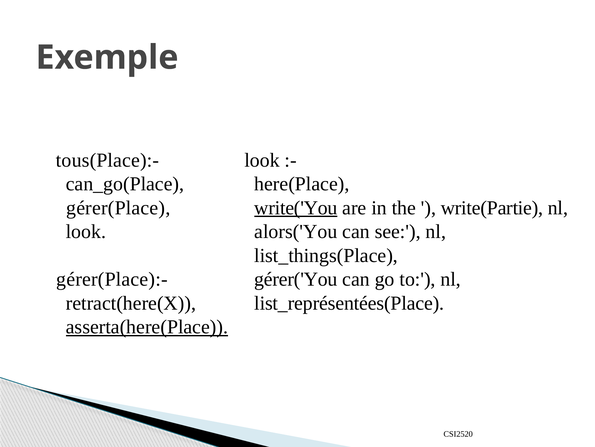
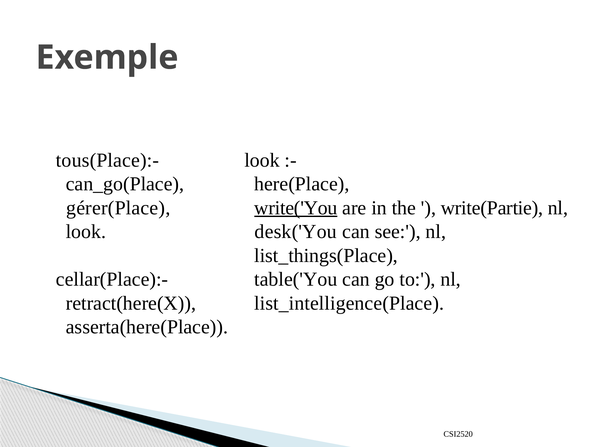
alors('You: alors('You -> desk('You (296, 231)
gérer(Place):-: gérer(Place):- -> cellar(Place):- (112, 279)
gérer('You: gérer('You -> table('You (296, 279)
list_représentées(Place: list_représentées(Place -> list_intelligence(Place (349, 303)
asserta(here(Place underline: present -> none (147, 326)
